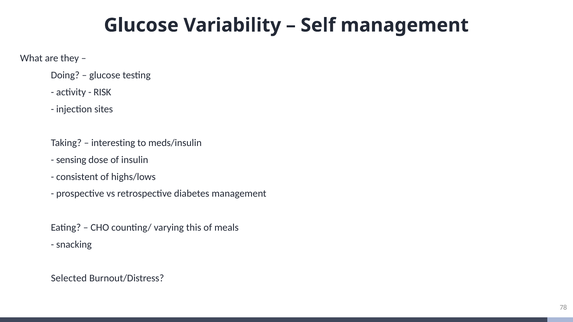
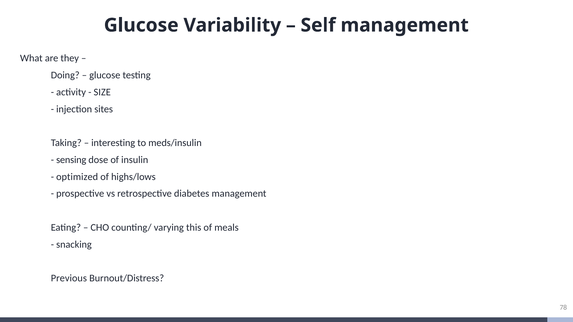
RISK: RISK -> SIZE (102, 92)
consistent: consistent -> optimized (77, 177)
Selected: Selected -> Previous (69, 278)
